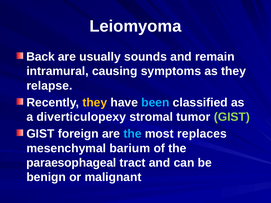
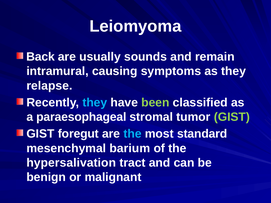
they colour: yellow -> light blue (95, 103)
been colour: light blue -> light green (155, 103)
diverticulopexy: diverticulopexy -> paraesophageal (81, 117)
foreign: foreign -> foregut (78, 134)
replaces: replaces -> standard (202, 134)
paraesophageal: paraesophageal -> hypersalivation (71, 163)
